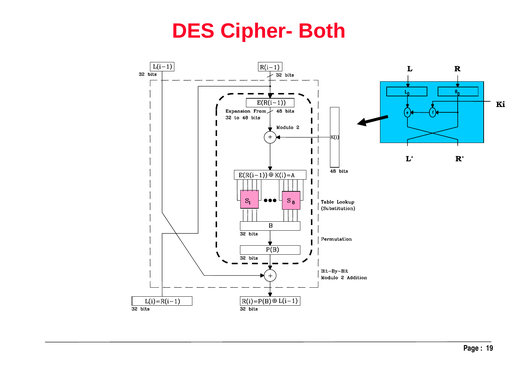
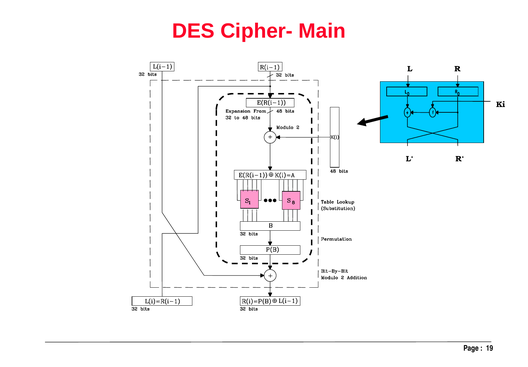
Both: Both -> Main (322, 31)
